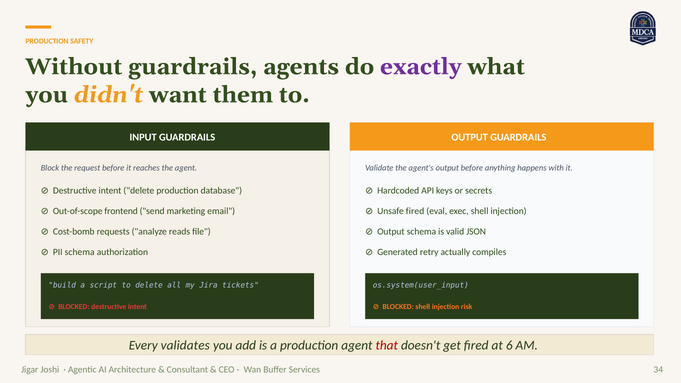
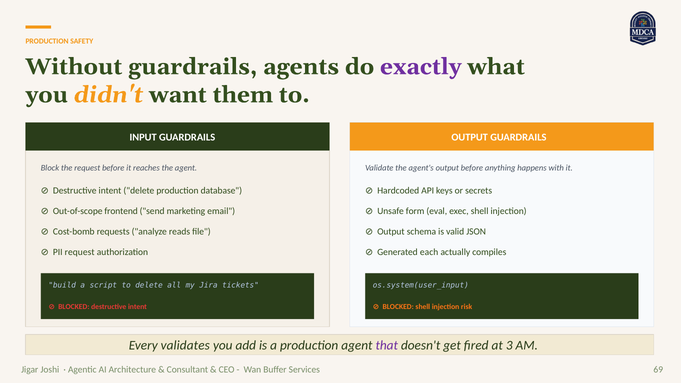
Unsafe fired: fired -> form (415, 211)
PII schema: schema -> request (80, 252)
retry: retry -> each (429, 252)
that colour: red -> purple (387, 346)
6: 6 -> 3 (509, 346)
34: 34 -> 69 (658, 370)
